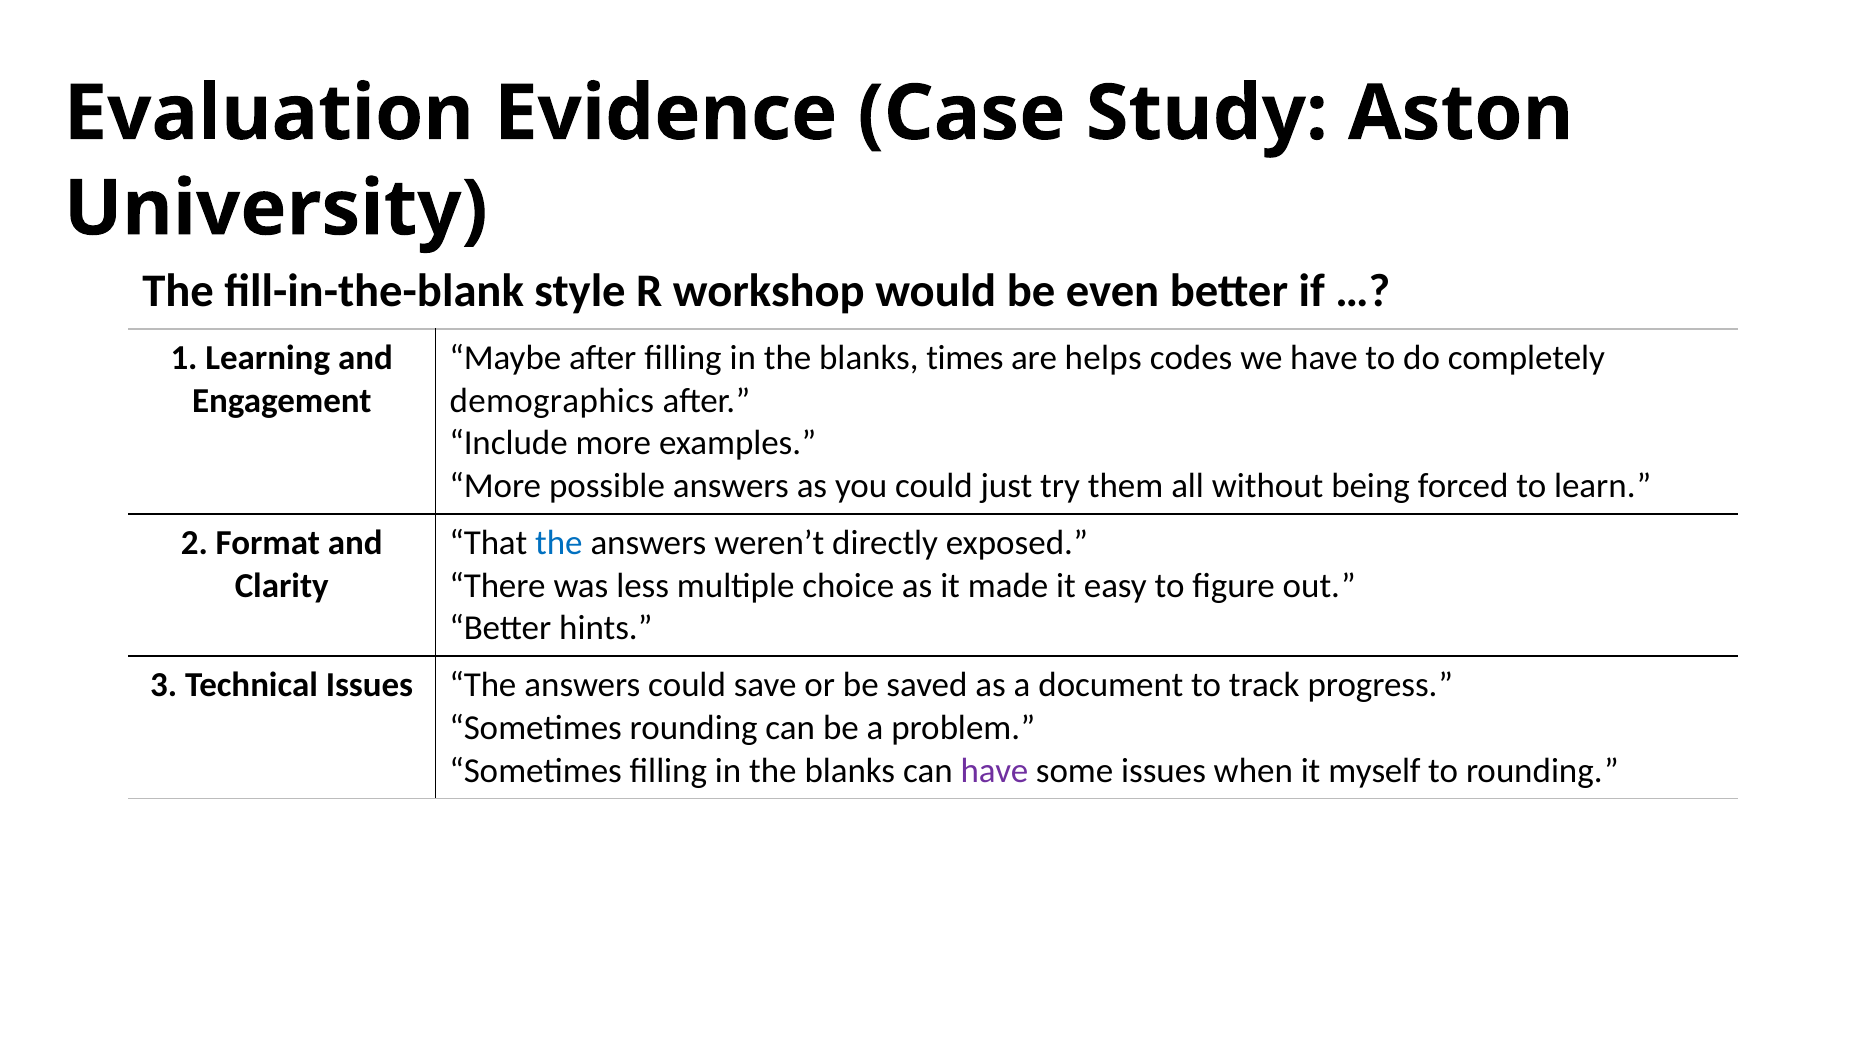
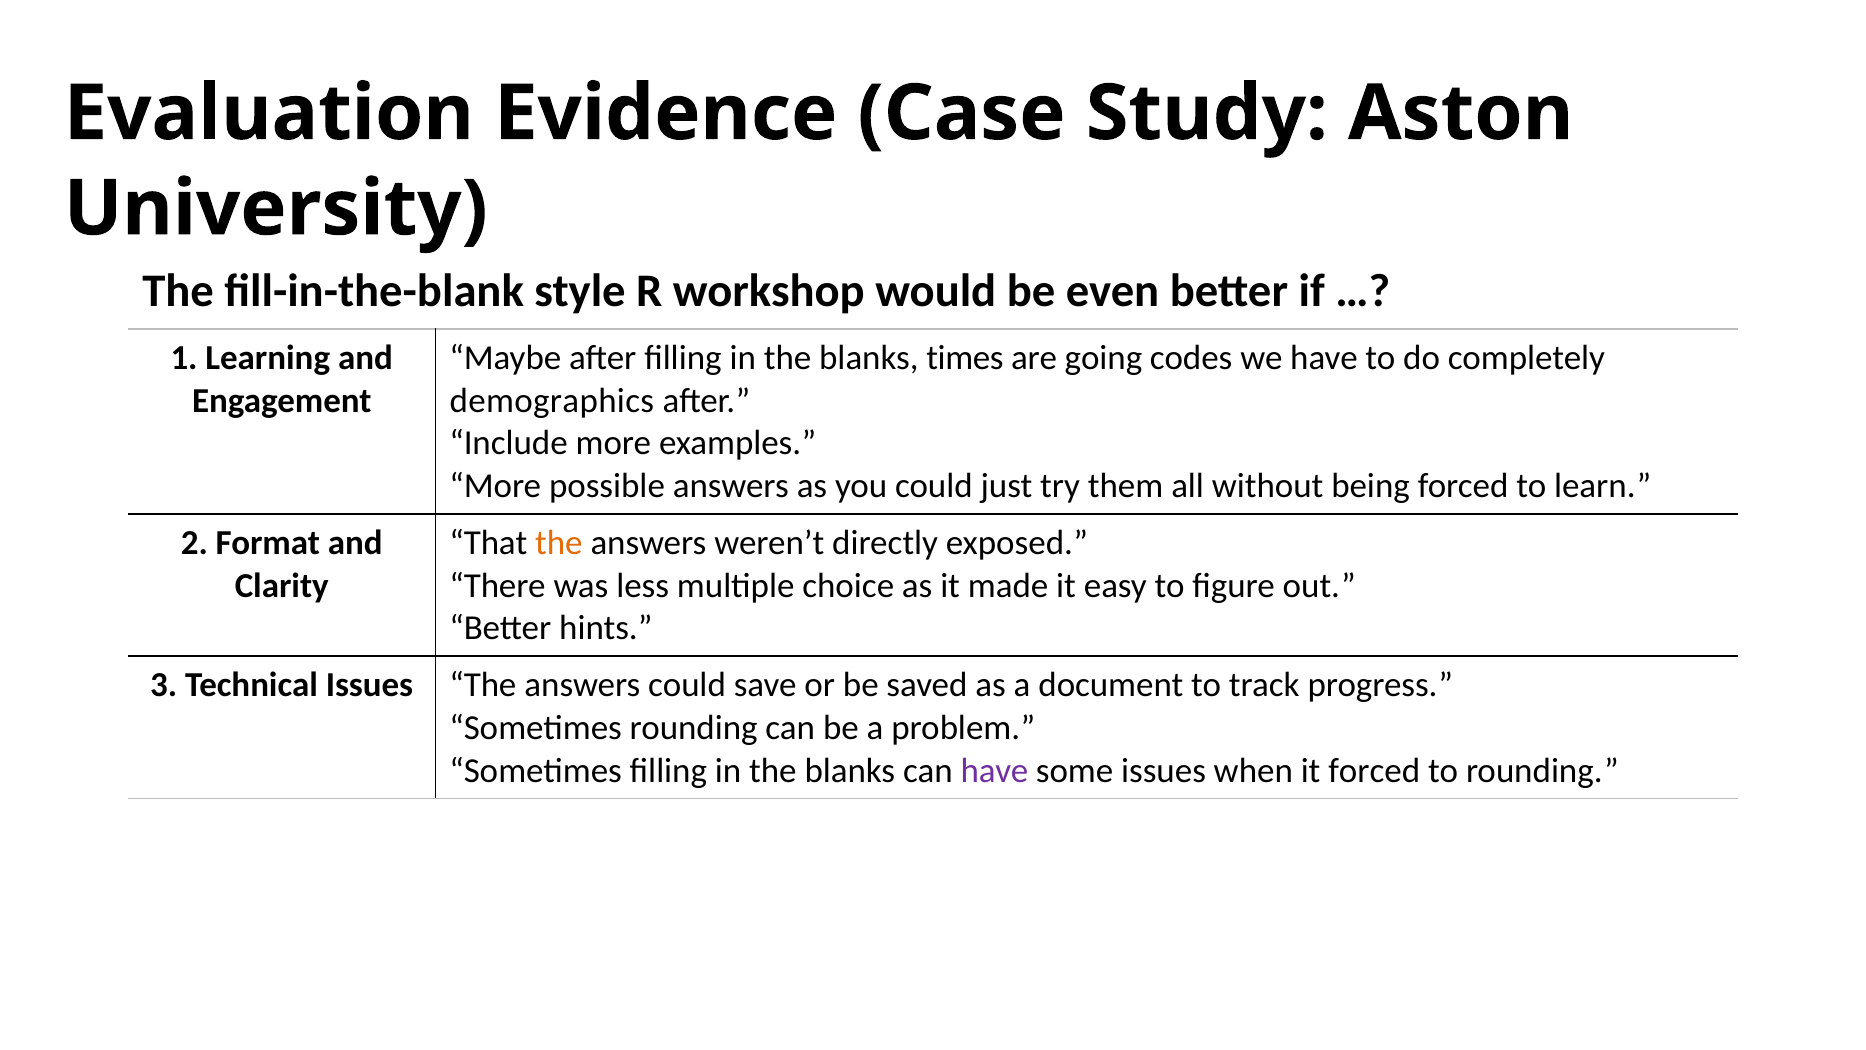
helps: helps -> going (1103, 358)
the colour: blue -> orange (559, 543)
it myself: myself -> forced (1374, 770)
